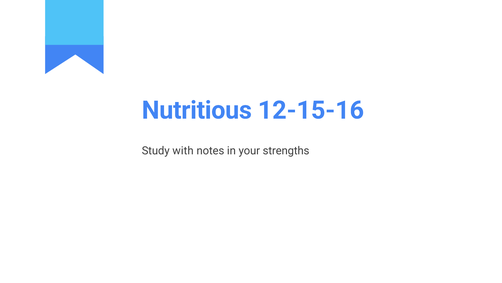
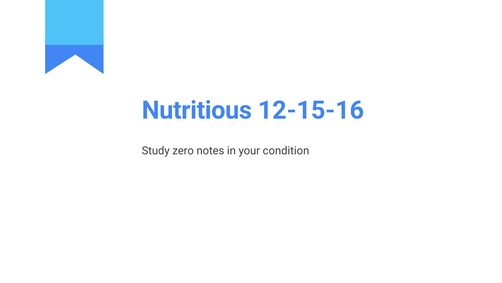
with: with -> zero (183, 150)
strengths: strengths -> condition (286, 150)
